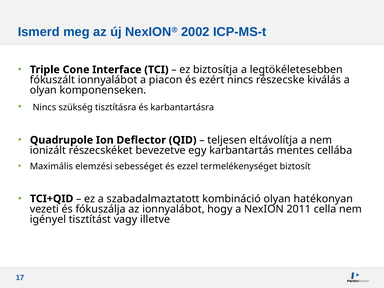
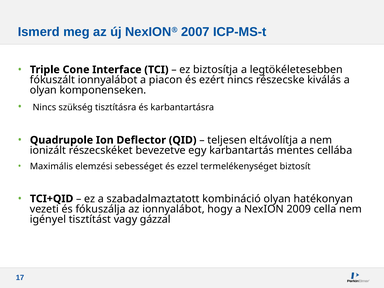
2002: 2002 -> 2007 (195, 32)
2011: 2011 -> 2009 (299, 209)
illetve: illetve -> gázzal (155, 219)
